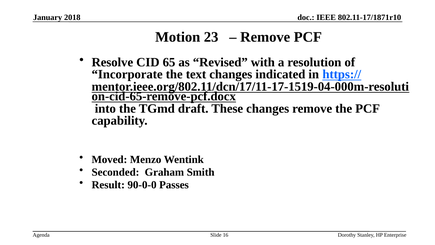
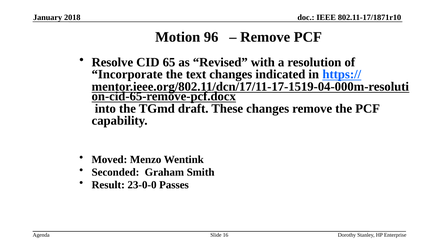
23: 23 -> 96 (211, 37)
90-0-0: 90-0-0 -> 23-0-0 (142, 185)
